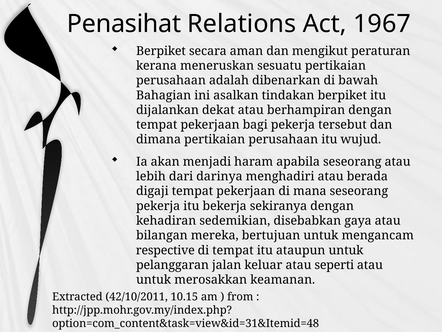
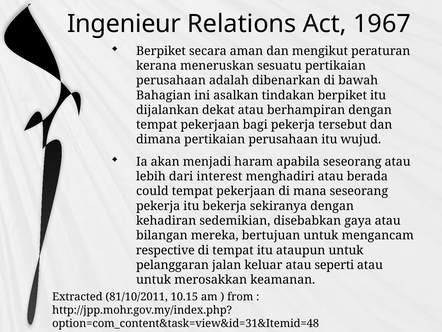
Penasihat: Penasihat -> Ingenieur (124, 24)
darinya: darinya -> interest (219, 176)
digaji: digaji -> could (152, 191)
42/10/2011: 42/10/2011 -> 81/10/2011 (137, 296)
